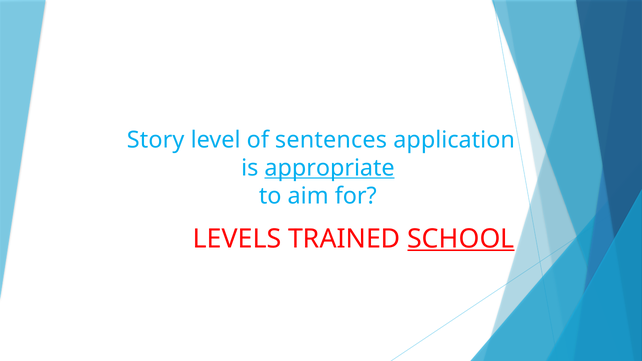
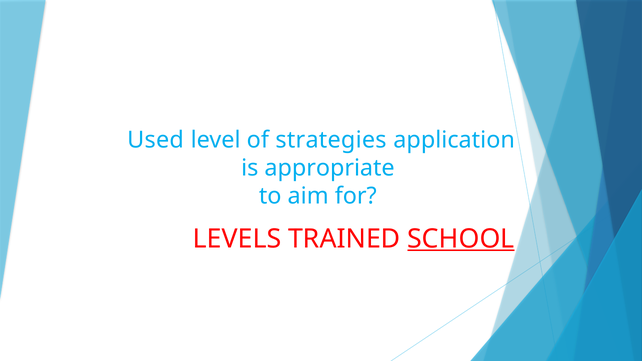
Story: Story -> Used (156, 140)
sentences: sentences -> strategies (331, 140)
appropriate underline: present -> none (330, 168)
